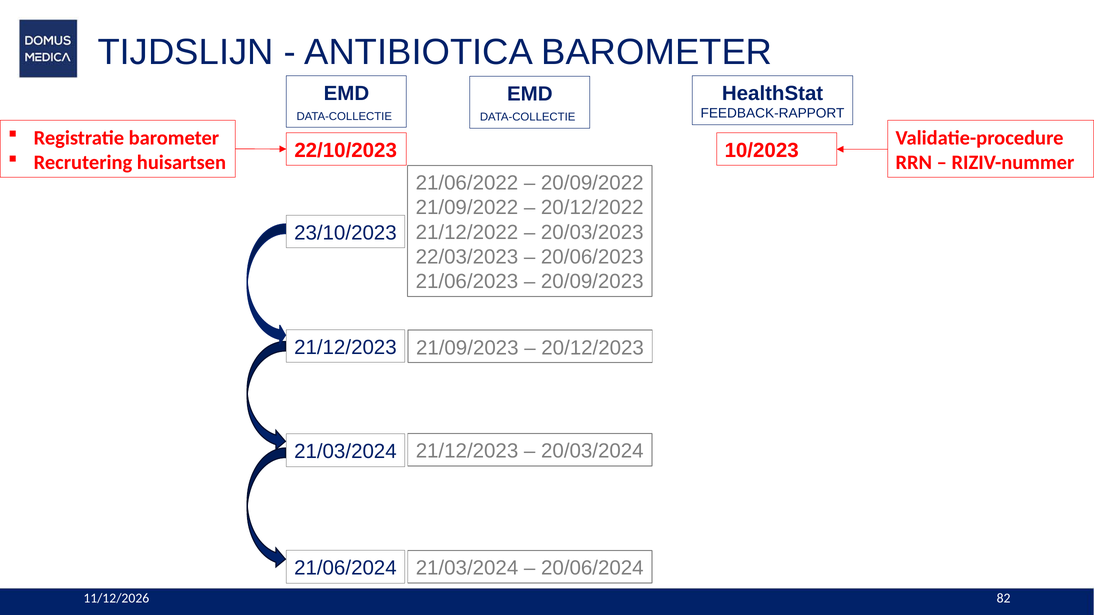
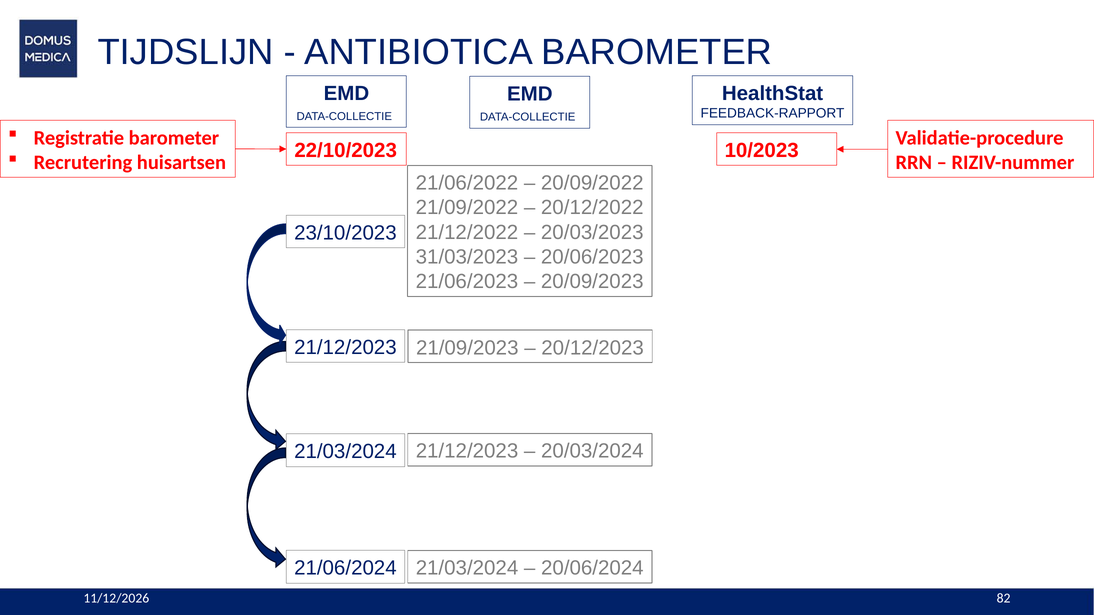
22/03/2023: 22/03/2023 -> 31/03/2023 (467, 257)
